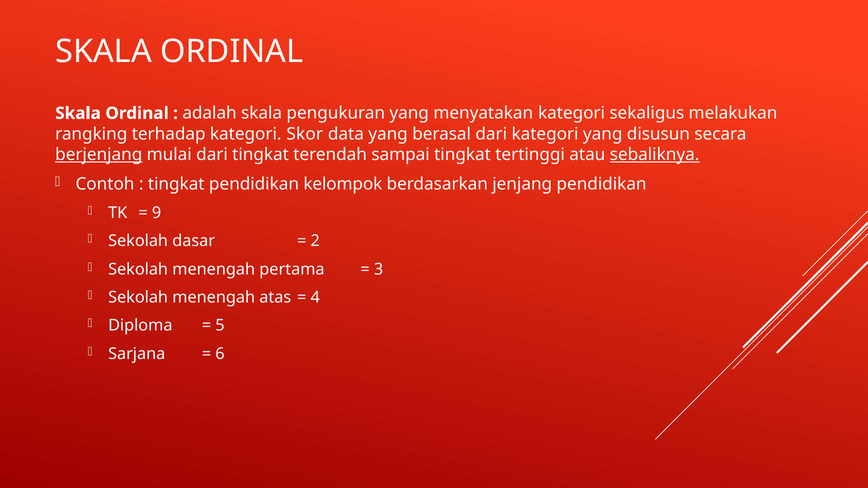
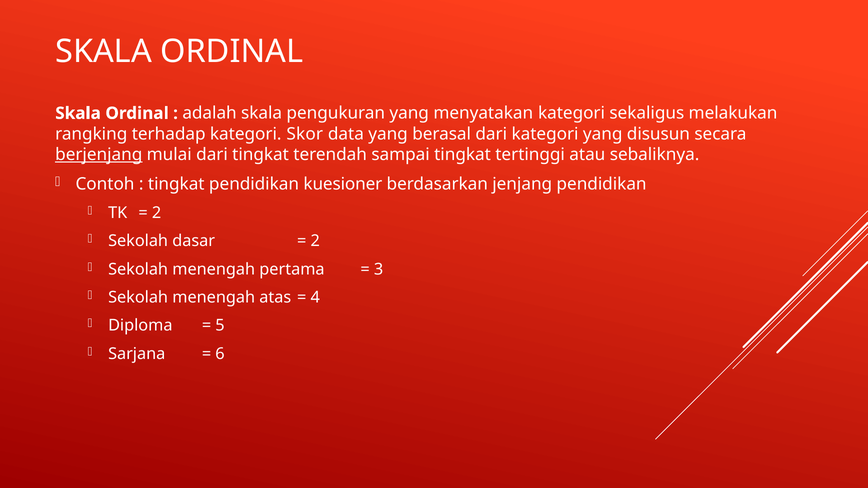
sebaliknya underline: present -> none (655, 155)
kelompok: kelompok -> kuesioner (343, 184)
9: 9 -> 2 (157, 213)
